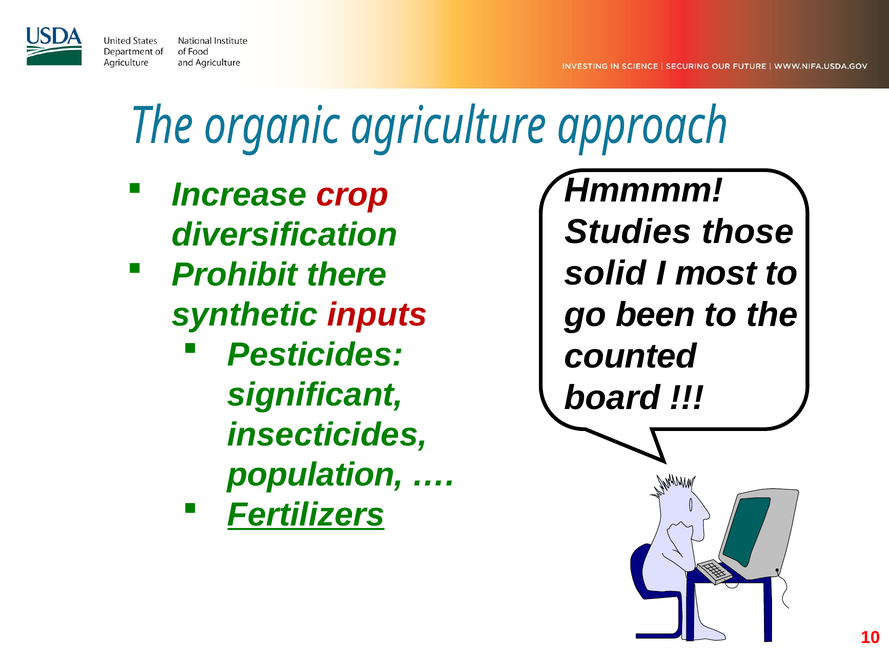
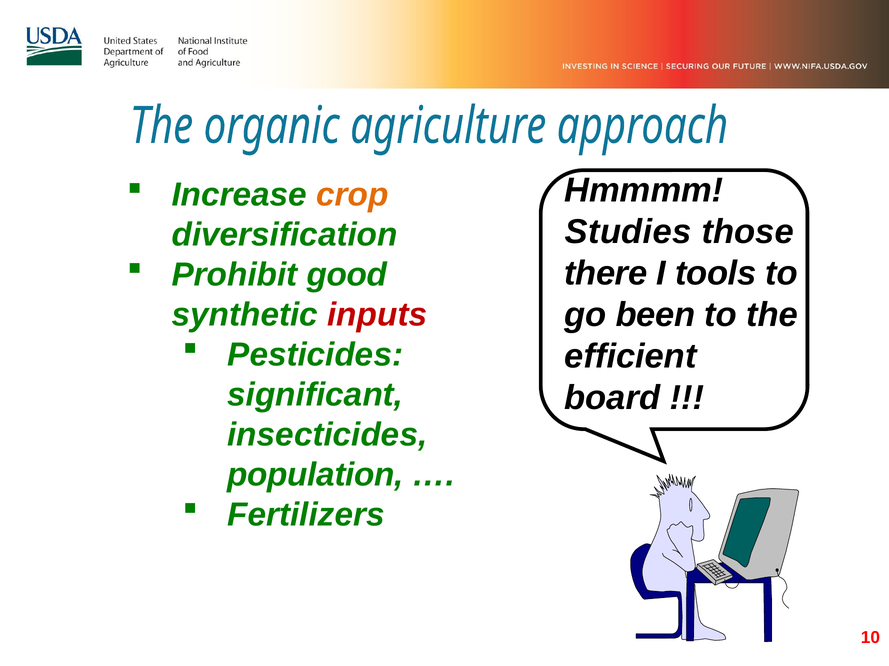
crop colour: red -> orange (352, 195)
there: there -> good (347, 275)
solid: solid -> there (606, 274)
most: most -> tools (716, 274)
counted: counted -> efficient (630, 357)
Fertilizers underline: present -> none (306, 515)
